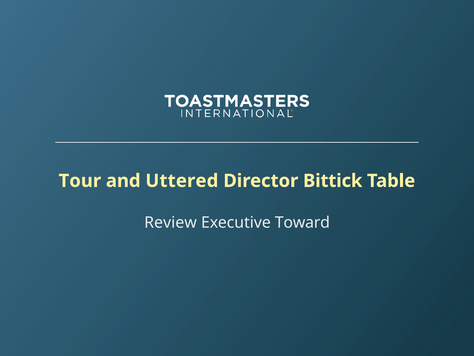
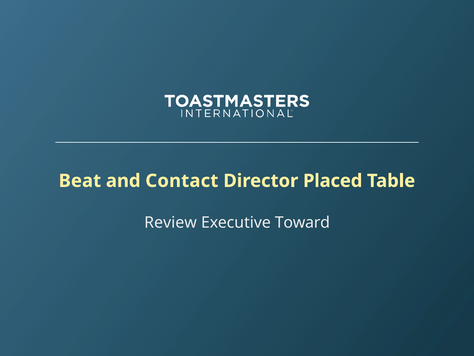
Tour: Tour -> Beat (80, 181)
Uttered: Uttered -> Contact (182, 181)
Bittick: Bittick -> Placed (333, 181)
